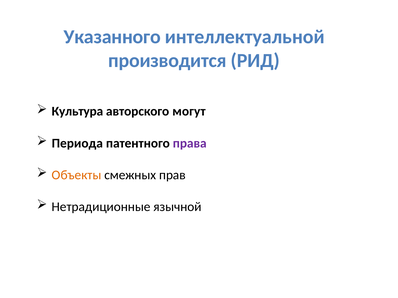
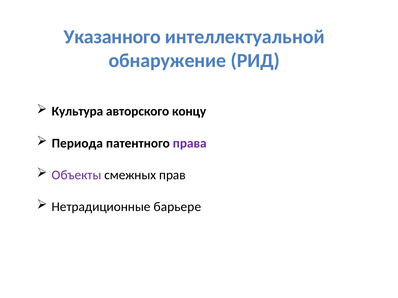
производится: производится -> обнаружение (167, 61)
могут: могут -> концу (189, 112)
Объекты colour: orange -> purple (77, 175)
язычной: язычной -> барьере (177, 207)
